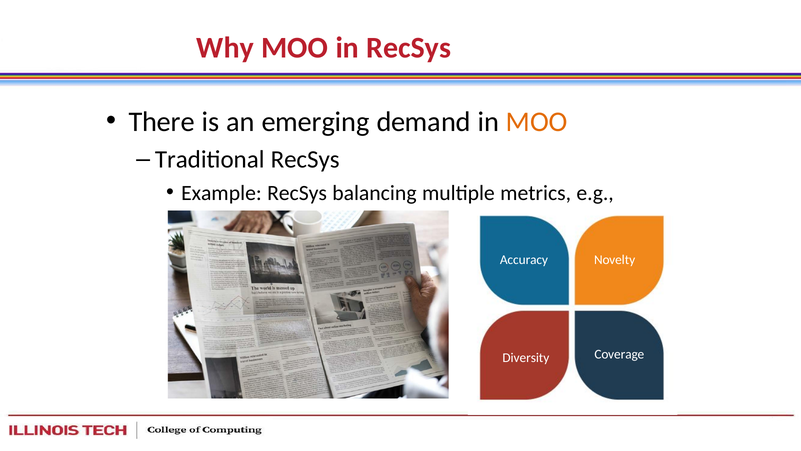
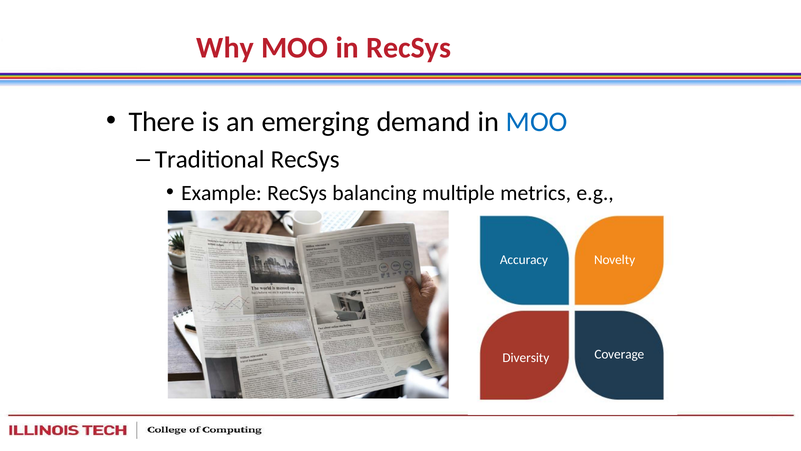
MOO colour: orange -> blue (537, 122)
